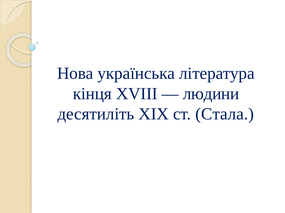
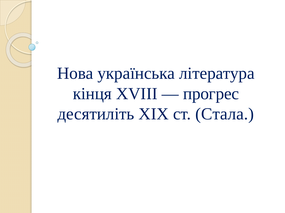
людини: людини -> прогрес (211, 94)
